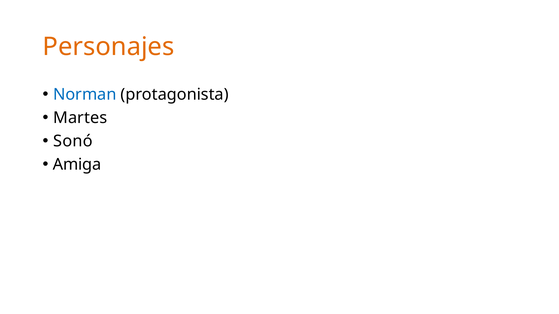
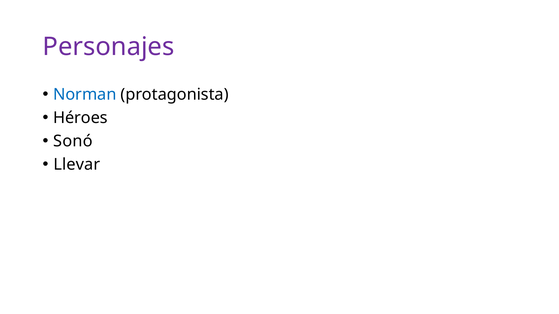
Personajes colour: orange -> purple (108, 47)
Martes: Martes -> Héroes (80, 118)
Amiga: Amiga -> Llevar (77, 165)
